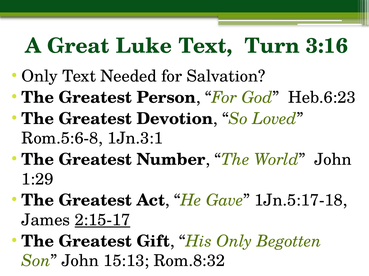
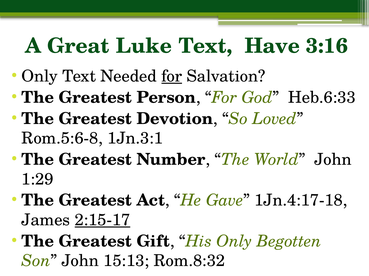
Turn: Turn -> Have (272, 46)
for underline: none -> present (172, 77)
Heb.6:23: Heb.6:23 -> Heb.6:33 (322, 98)
1Jn.5:17-18: 1Jn.5:17-18 -> 1Jn.4:17-18 (301, 201)
